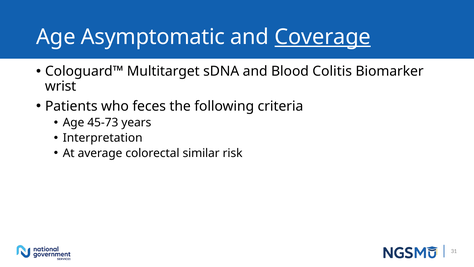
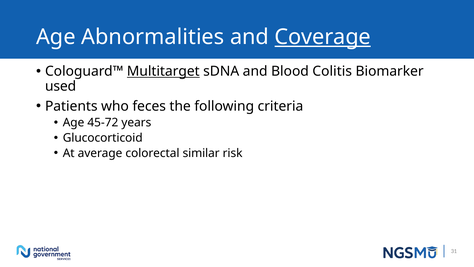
Asymptomatic: Asymptomatic -> Abnormalities (153, 37)
Multitarget underline: none -> present (163, 71)
wrist: wrist -> used (61, 86)
45-73: 45-73 -> 45-72 (103, 122)
Interpretation: Interpretation -> Glucocorticoid (103, 138)
